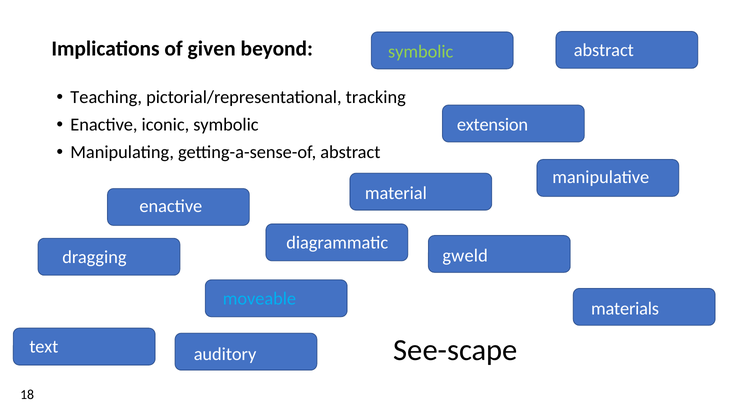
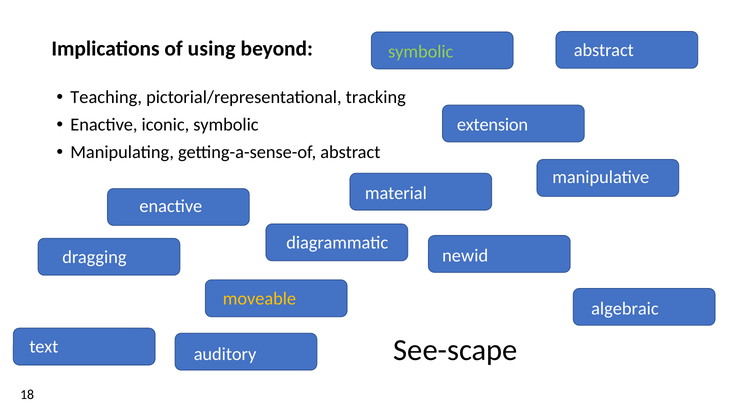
given: given -> using (212, 49)
gweld: gweld -> newid (465, 255)
moveable colour: light blue -> yellow (259, 298)
materials: materials -> algebraic (625, 309)
